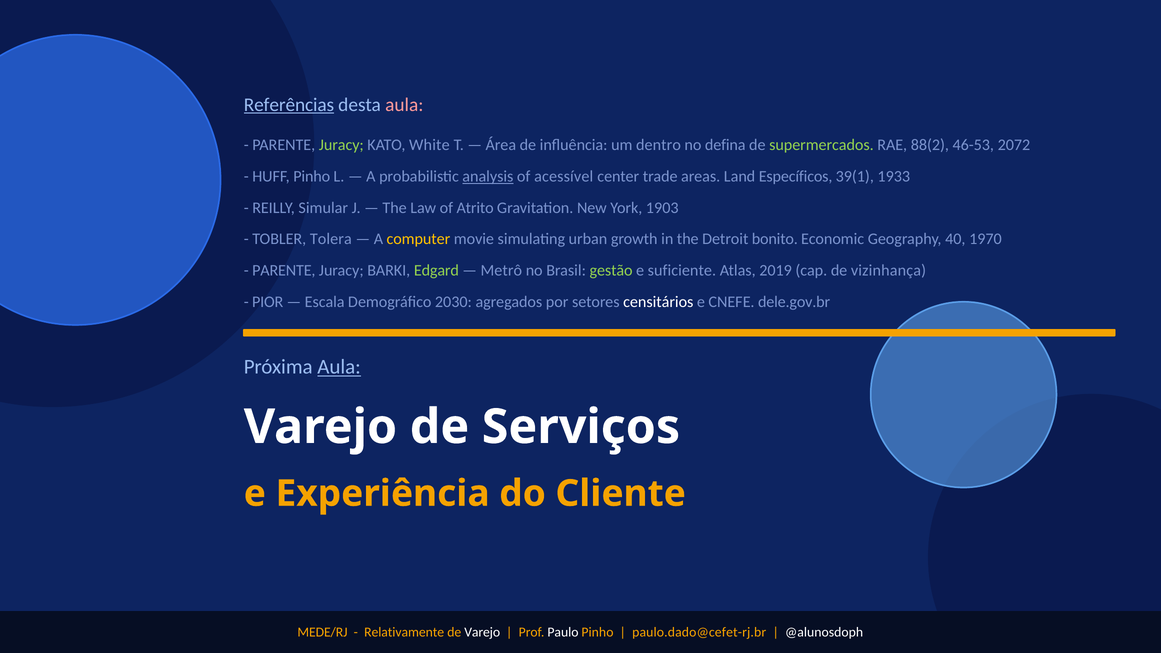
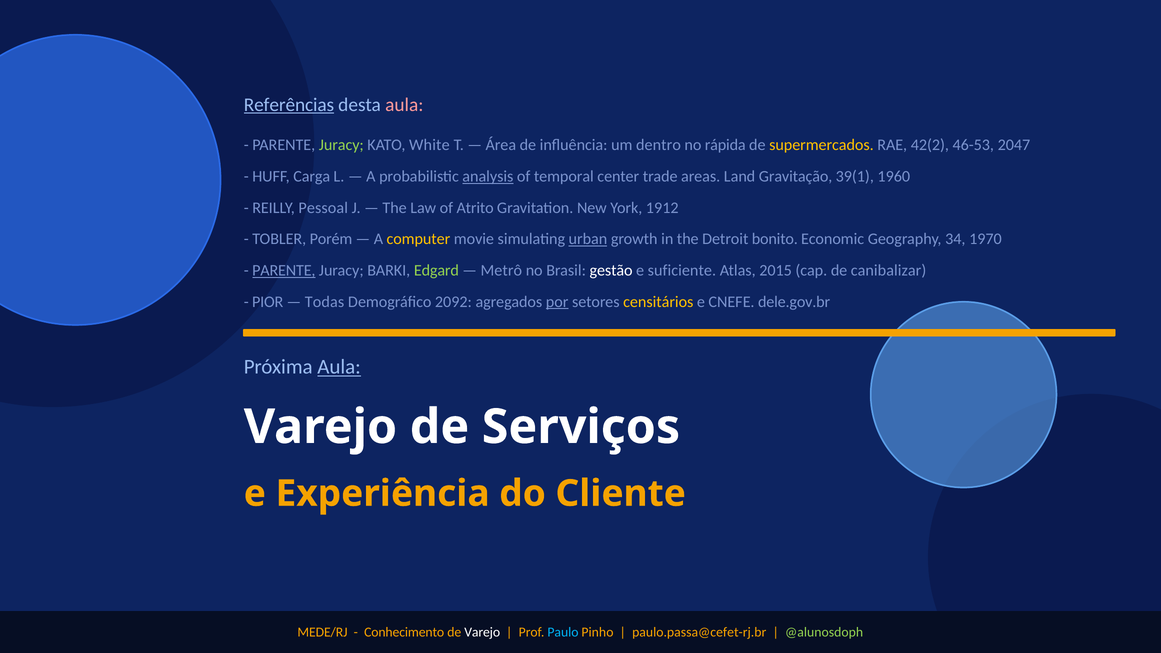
defina: defina -> rápida (725, 145)
supermercados colour: light green -> yellow (821, 145)
88(2: 88(2 -> 42(2 (930, 145)
2072: 2072 -> 2047 (1014, 145)
HUFF Pinho: Pinho -> Carga (312, 176)
acessível: acessível -> temporal (564, 176)
Específicos: Específicos -> Gravitação (796, 176)
1933: 1933 -> 1960 (894, 176)
Simular: Simular -> Pessoal (323, 208)
1903: 1903 -> 1912 (662, 208)
Tolera: Tolera -> Porém (331, 239)
urban underline: none -> present (588, 239)
40: 40 -> 34 (955, 239)
PARENTE underline: none -> present (284, 270)
gestão colour: light green -> white (611, 270)
2019: 2019 -> 2015 (776, 270)
vizinhança: vizinhança -> canibalizar (889, 270)
Escala: Escala -> Todas (325, 302)
2030: 2030 -> 2092 (453, 302)
por underline: none -> present (557, 302)
censitários colour: white -> yellow (658, 302)
Relativamente: Relativamente -> Conhecimento (404, 633)
Paulo colour: white -> light blue (563, 633)
paulo.dado@cefet-rj.br: paulo.dado@cefet-rj.br -> paulo.passa@cefet-rj.br (699, 633)
@alunosdoph colour: white -> light green (824, 633)
